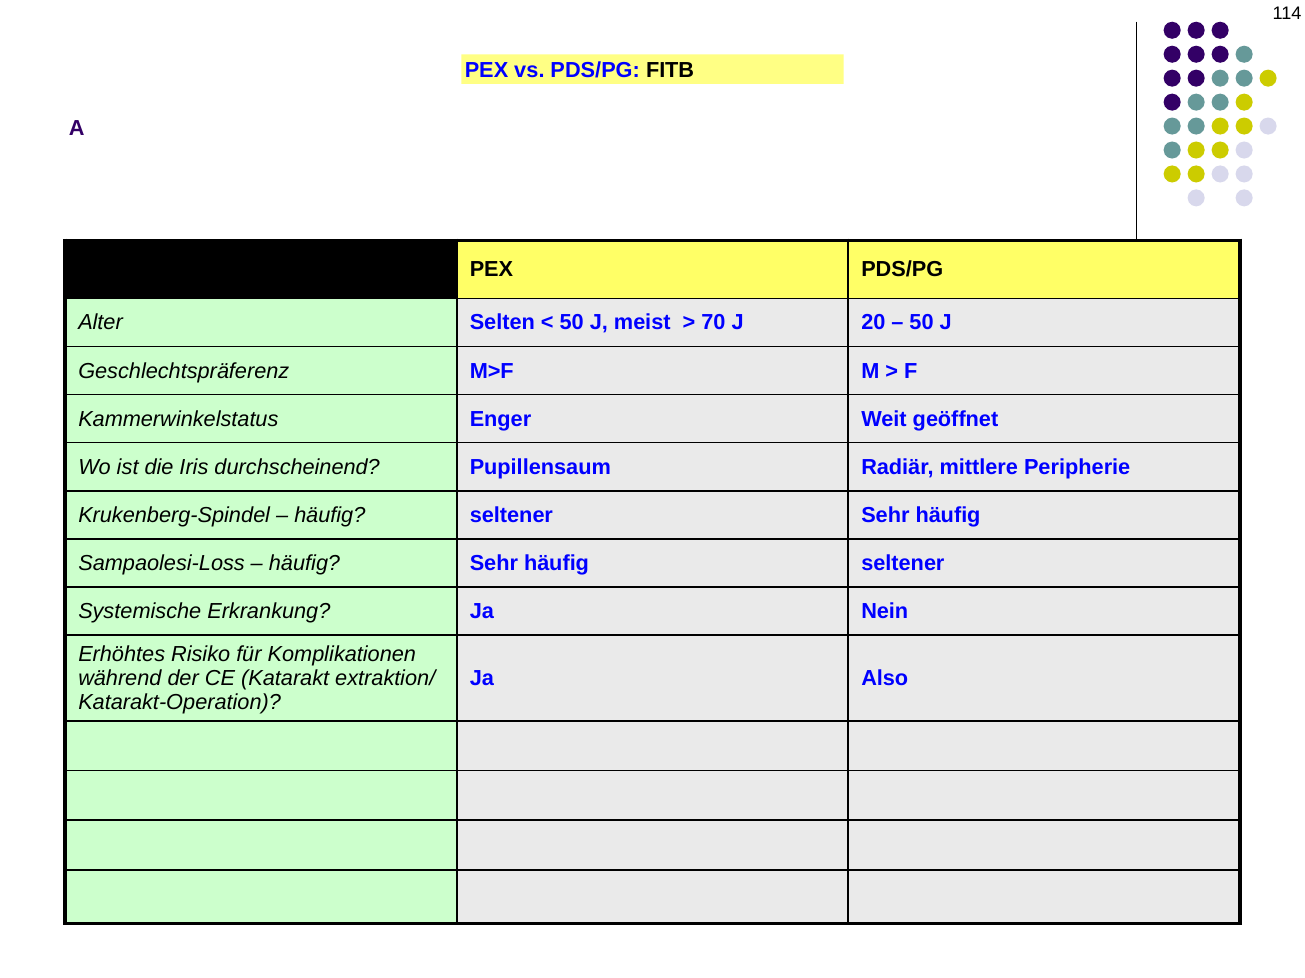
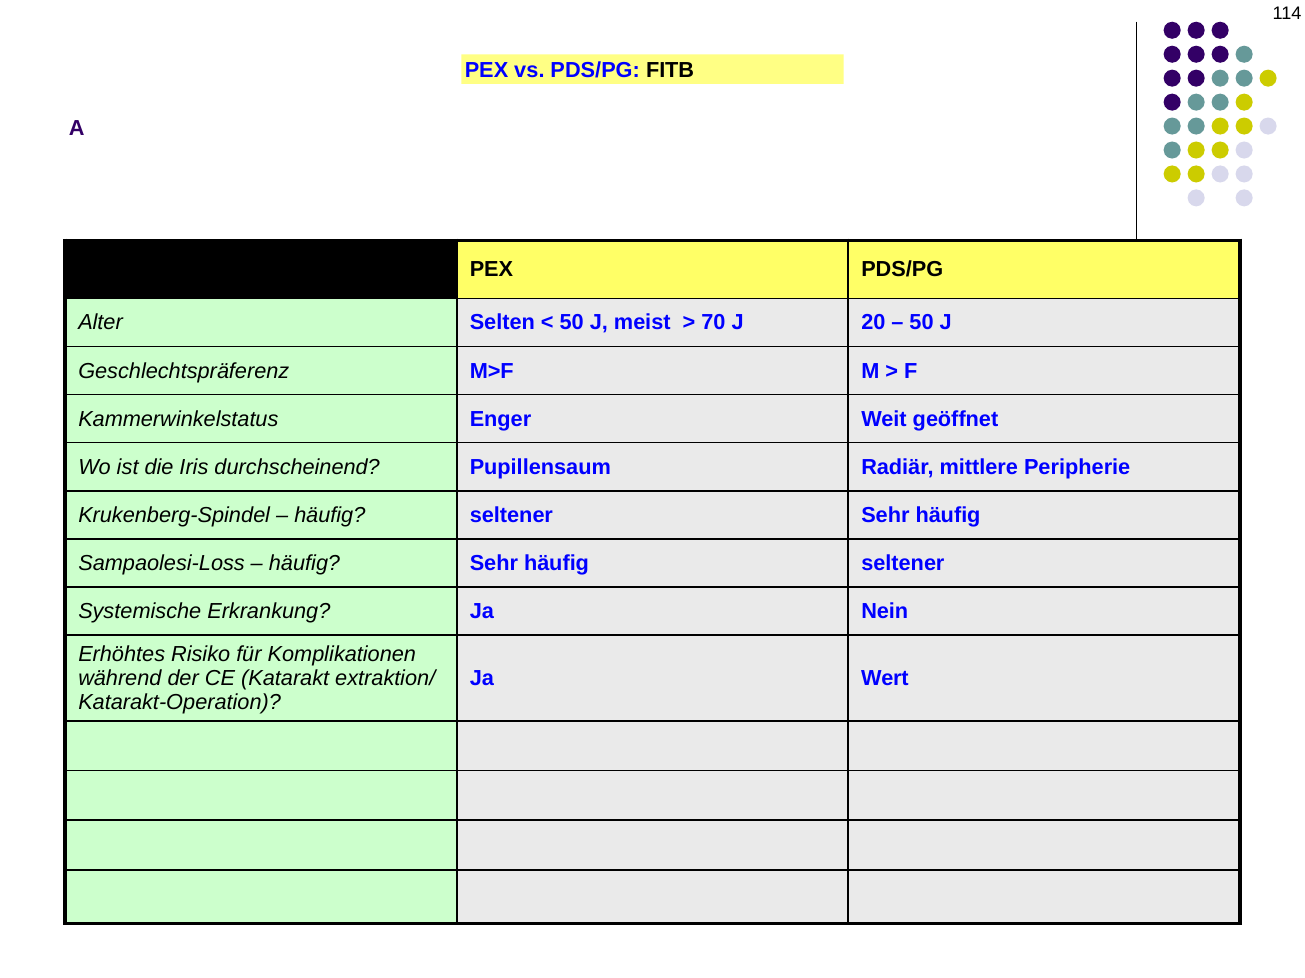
Also: Also -> Wert (885, 679)
